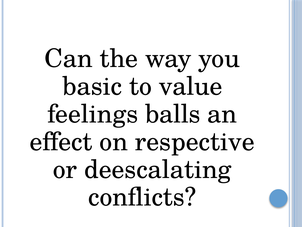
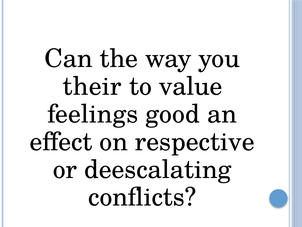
basic: basic -> their (92, 86)
balls: balls -> good (173, 114)
